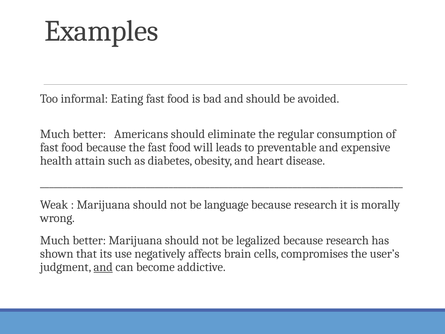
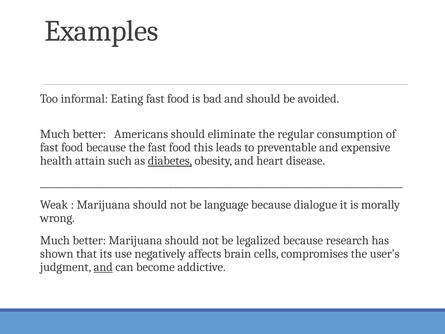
will: will -> this (203, 147)
diabetes underline: none -> present (170, 161)
research: research -> dialogue (315, 205)
